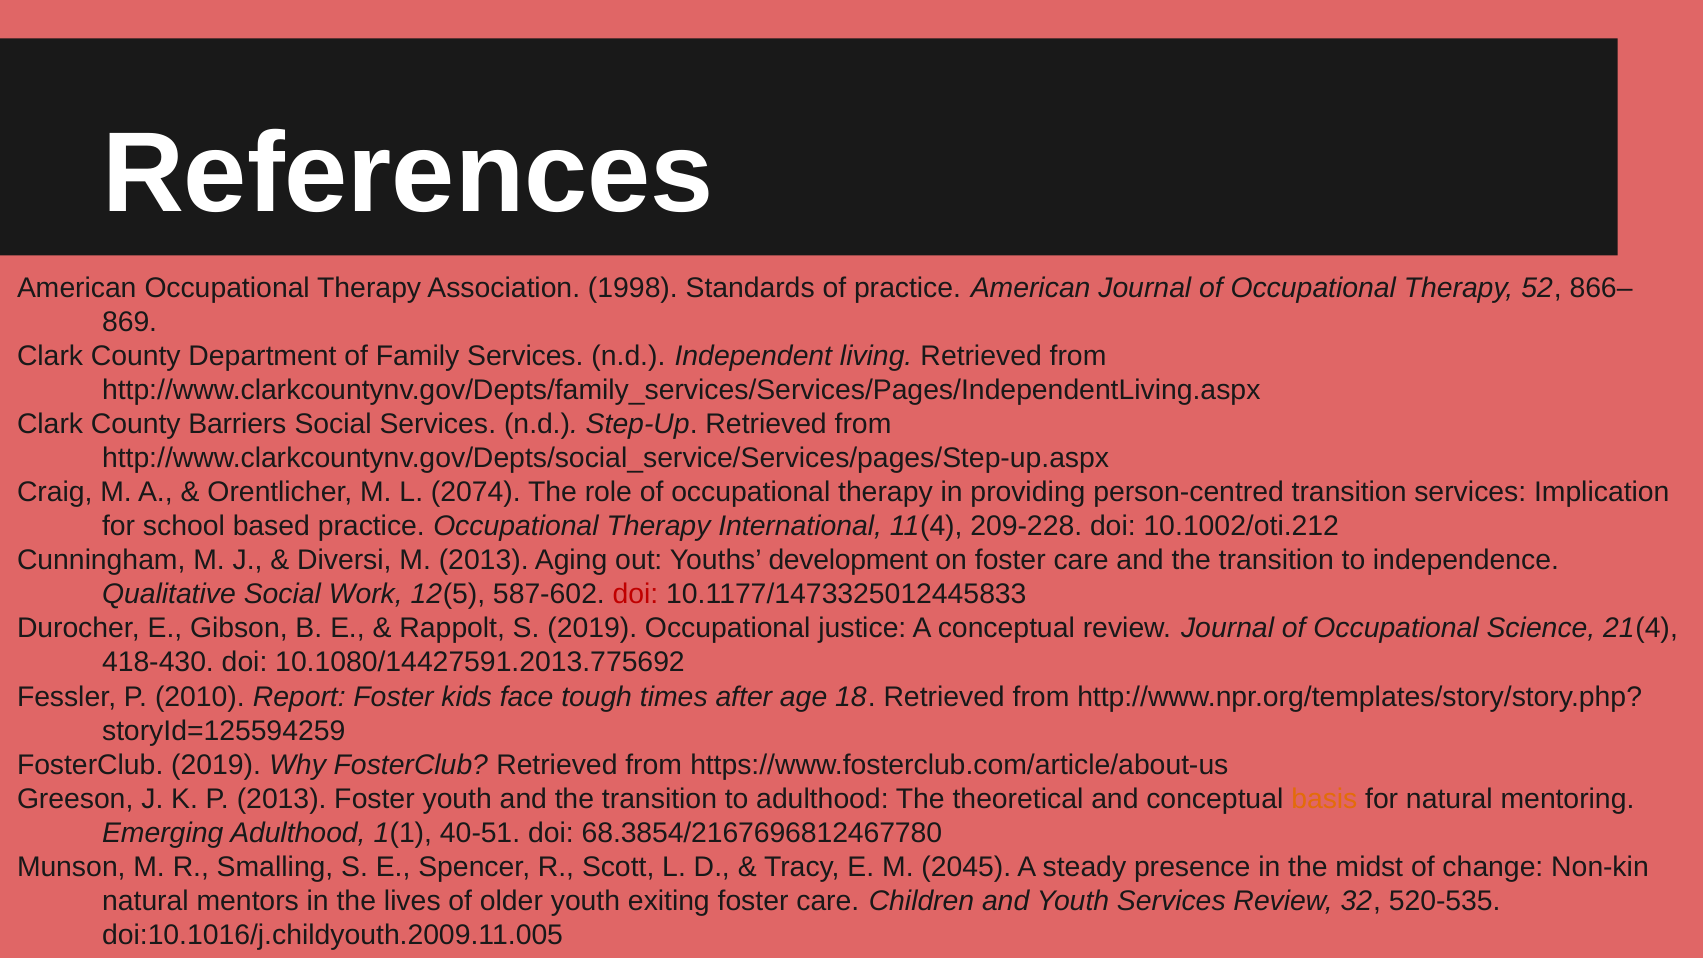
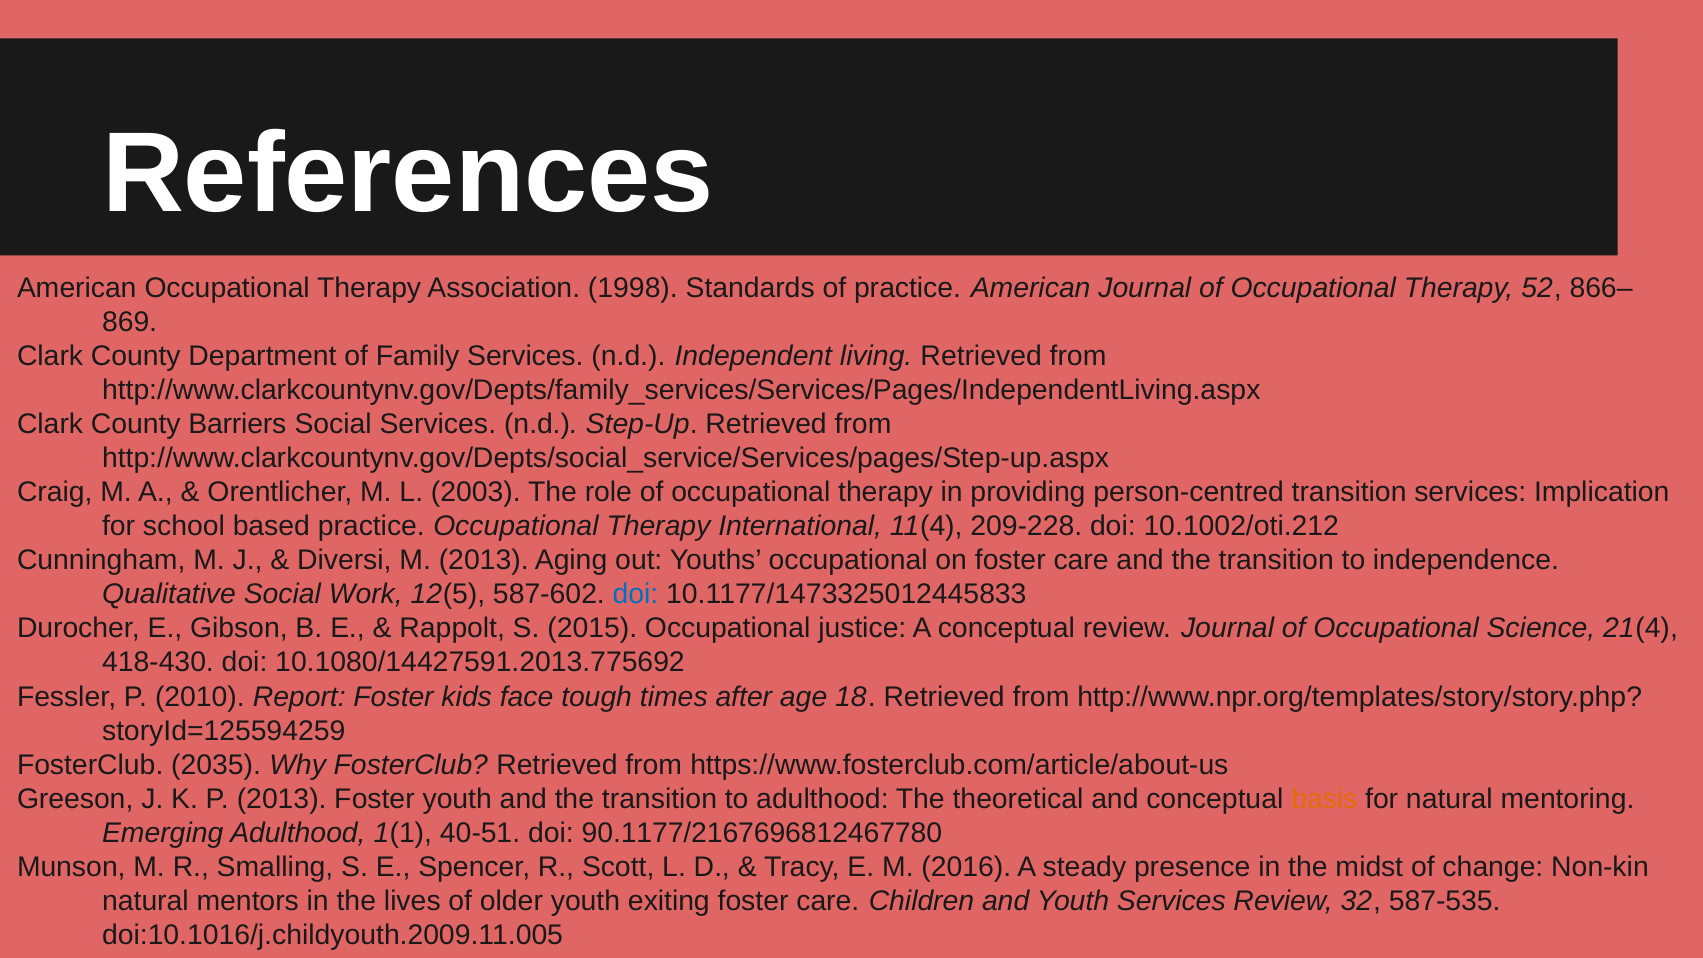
2074: 2074 -> 2003 (476, 492)
Youths development: development -> occupational (848, 560)
doi colour: red -> blue (636, 594)
S 2019: 2019 -> 2015 (592, 629)
FosterClub 2019: 2019 -> 2035 (216, 765)
68.3854/2167696812467780: 68.3854/2167696812467780 -> 90.1177/2167696812467780 (762, 833)
2045: 2045 -> 2016 (966, 867)
520-535: 520-535 -> 587-535 (1445, 901)
